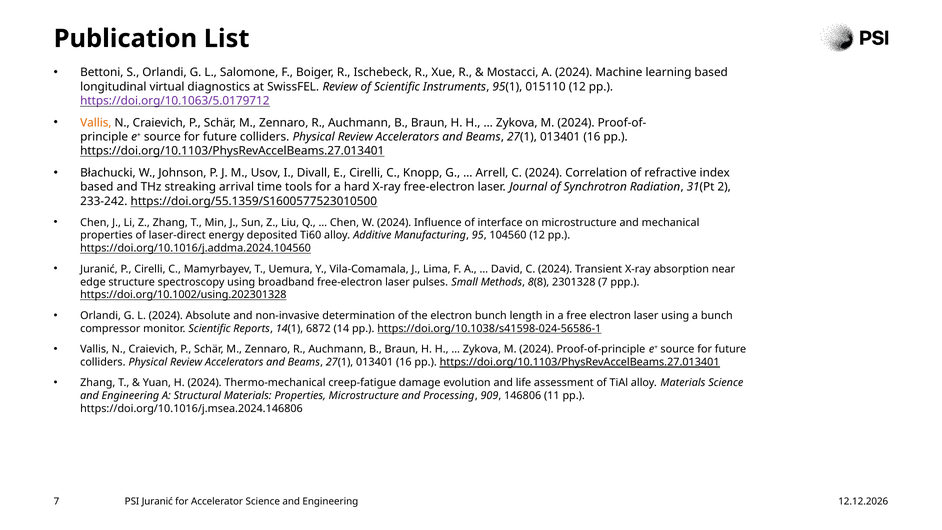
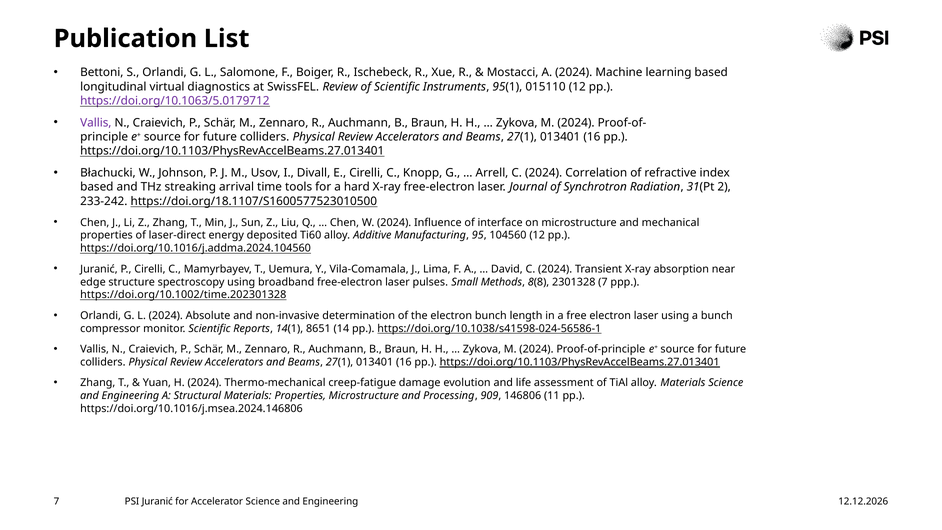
Vallis colour: orange -> purple (96, 123)
https://doi.org/55.1359/S1600577523010500: https://doi.org/55.1359/S1600577523010500 -> https://doi.org/18.1107/S1600577523010500 (254, 201)
https://doi.org/10.1002/using.202301328: https://doi.org/10.1002/using.202301328 -> https://doi.org/10.1002/time.202301328 (183, 295)
6872: 6872 -> 8651 (318, 328)
